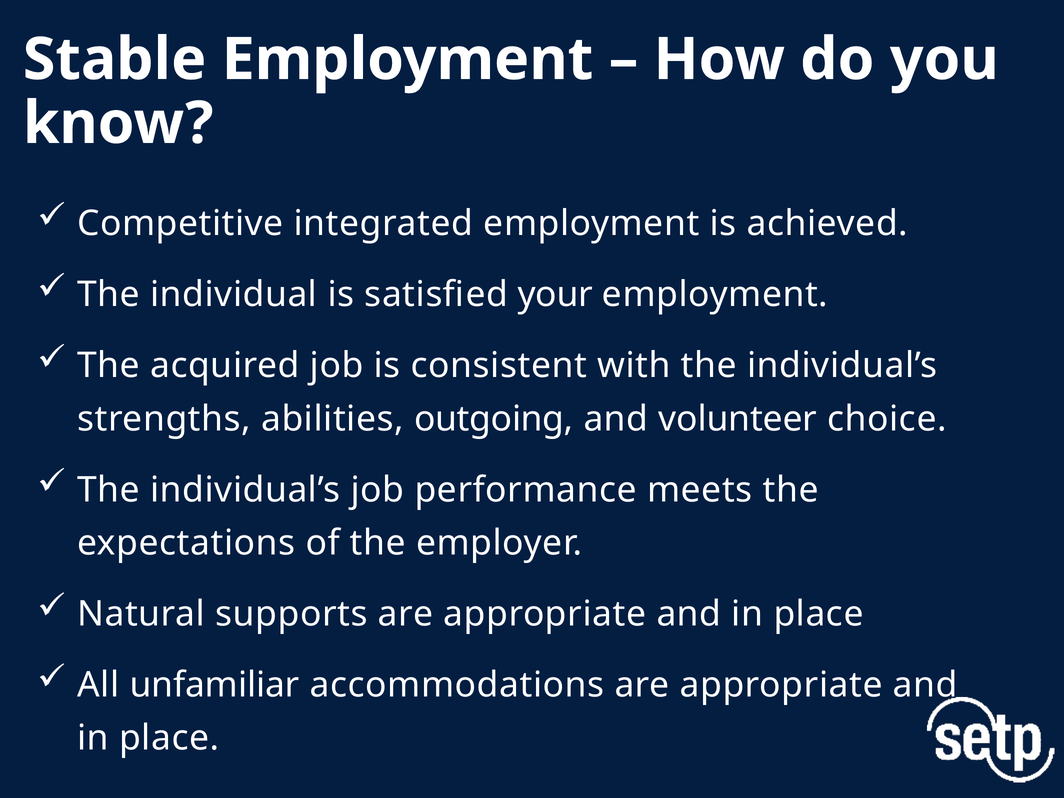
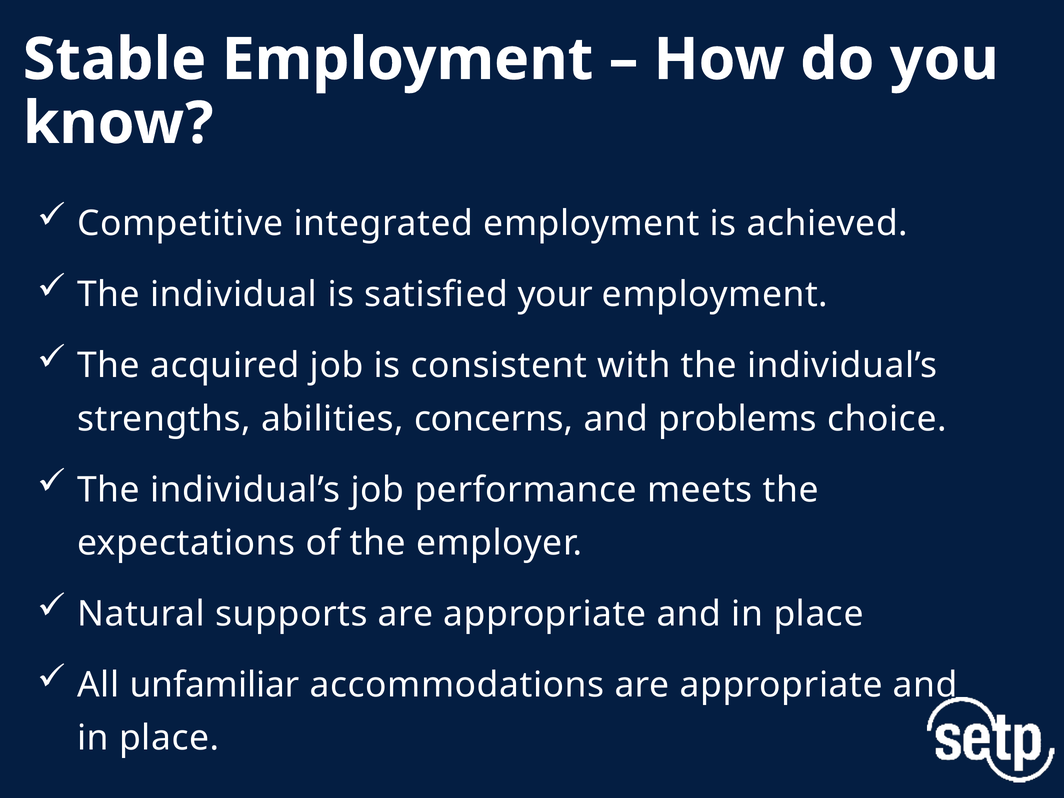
outgoing: outgoing -> concerns (494, 419)
volunteer: volunteer -> problems (738, 419)
